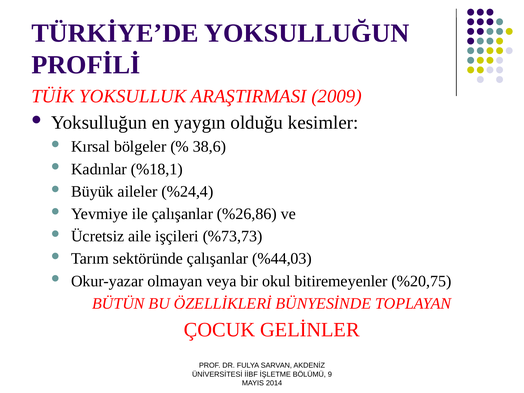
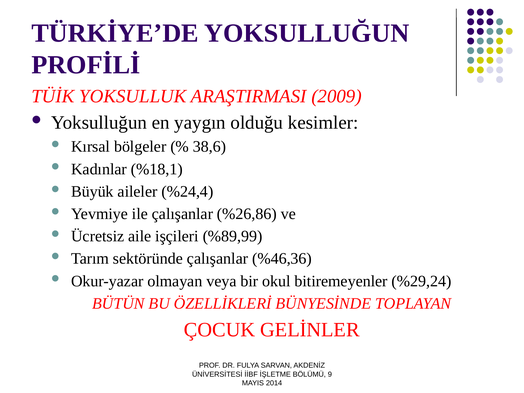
%73,73: %73,73 -> %89,99 (233, 236)
%44,03: %44,03 -> %46,36 (282, 259)
%20,75: %20,75 -> %29,24 (422, 281)
